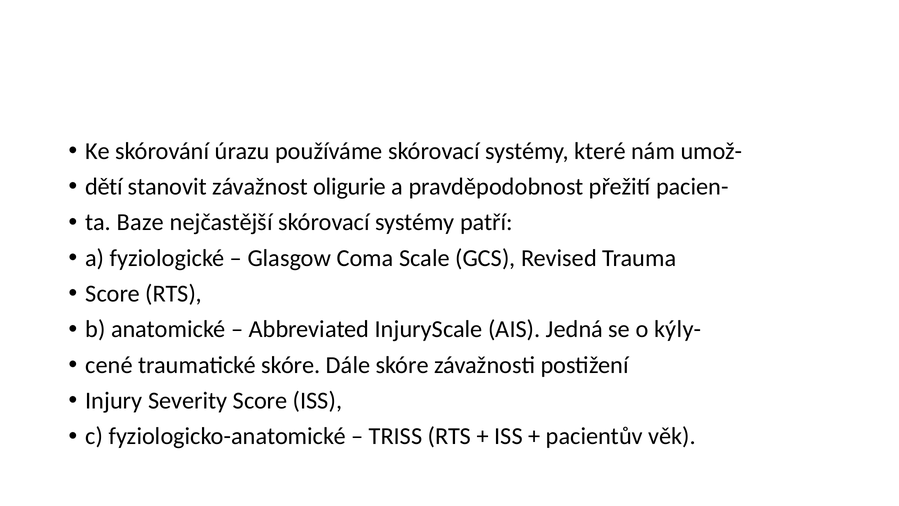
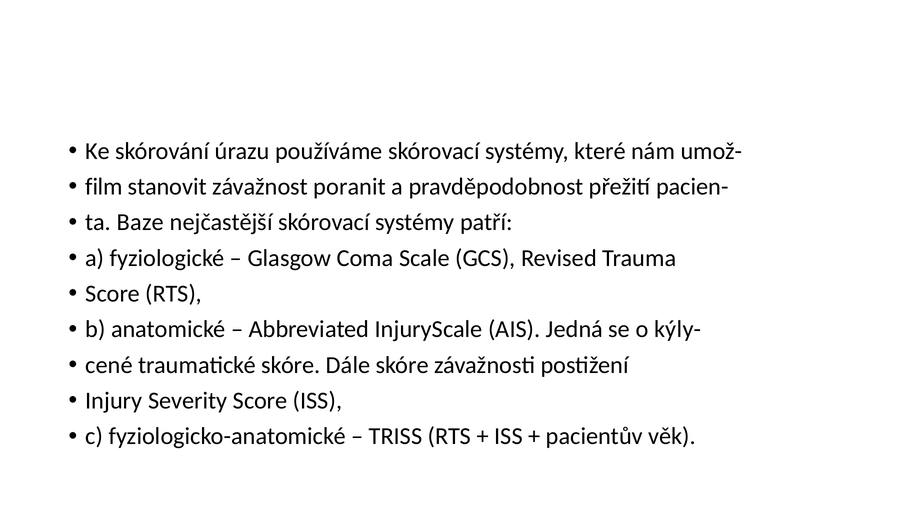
dětí: dětí -> film (104, 187)
oligurie: oligurie -> poranit (350, 187)
